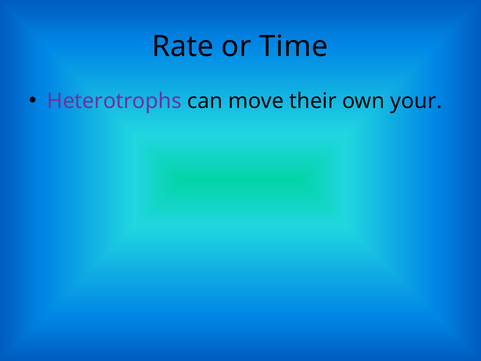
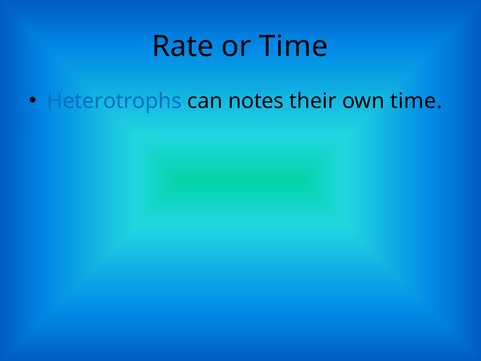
Heterotrophs colour: purple -> blue (114, 101)
move: move -> notes (256, 101)
own your: your -> time (416, 101)
